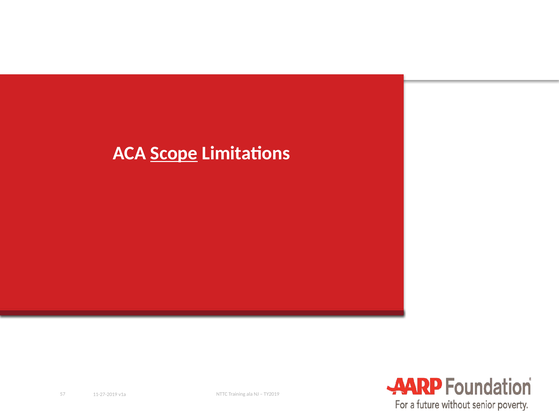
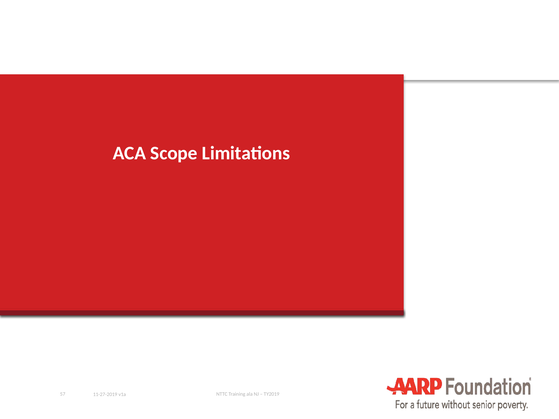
Scope underline: present -> none (174, 153)
